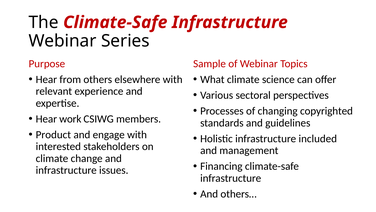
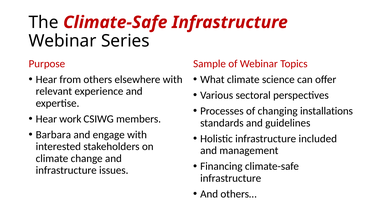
copyrighted: copyrighted -> installations (326, 111)
Product: Product -> Barbara (53, 134)
